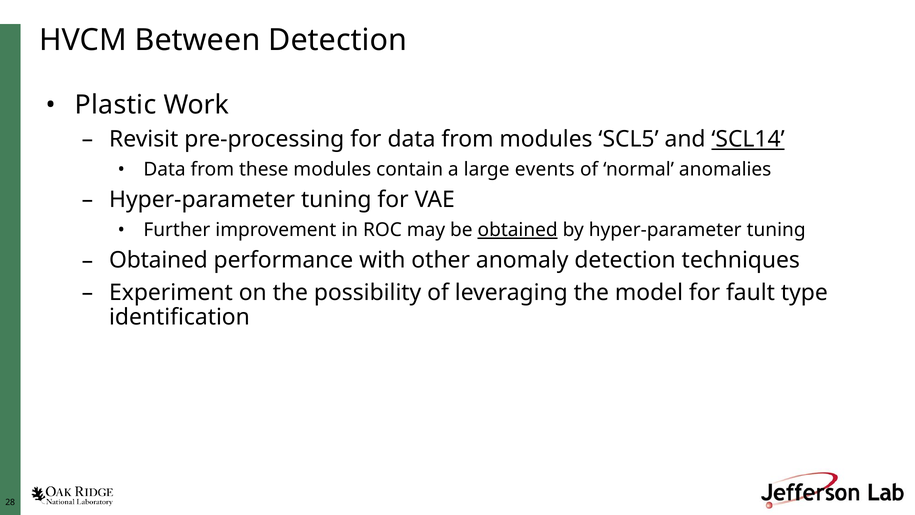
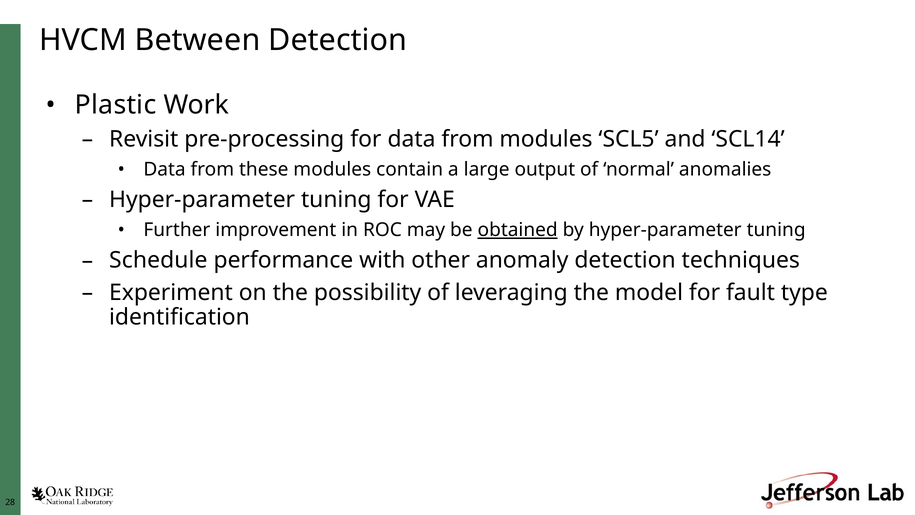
SCL14 underline: present -> none (748, 139)
events: events -> output (545, 169)
Obtained: Obtained -> Schedule (158, 260)
